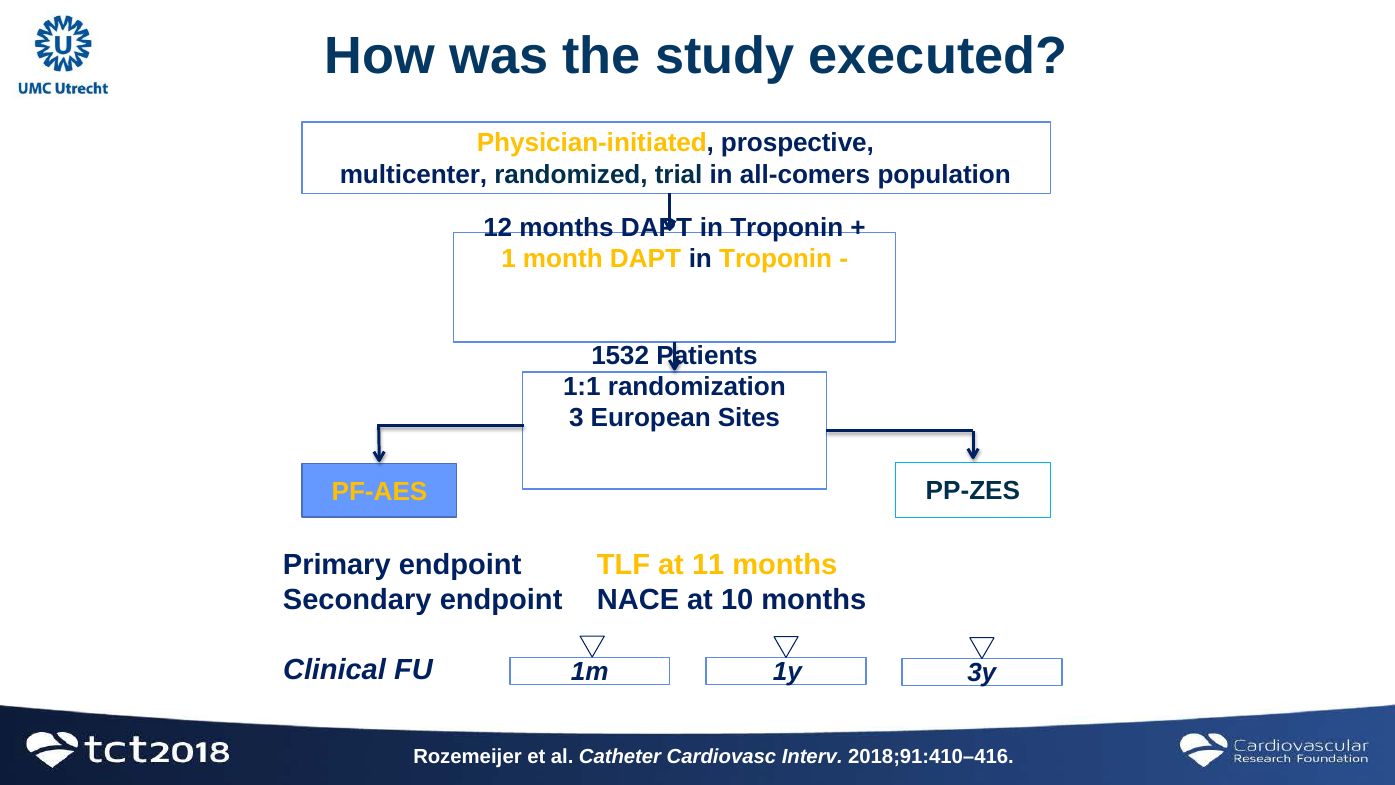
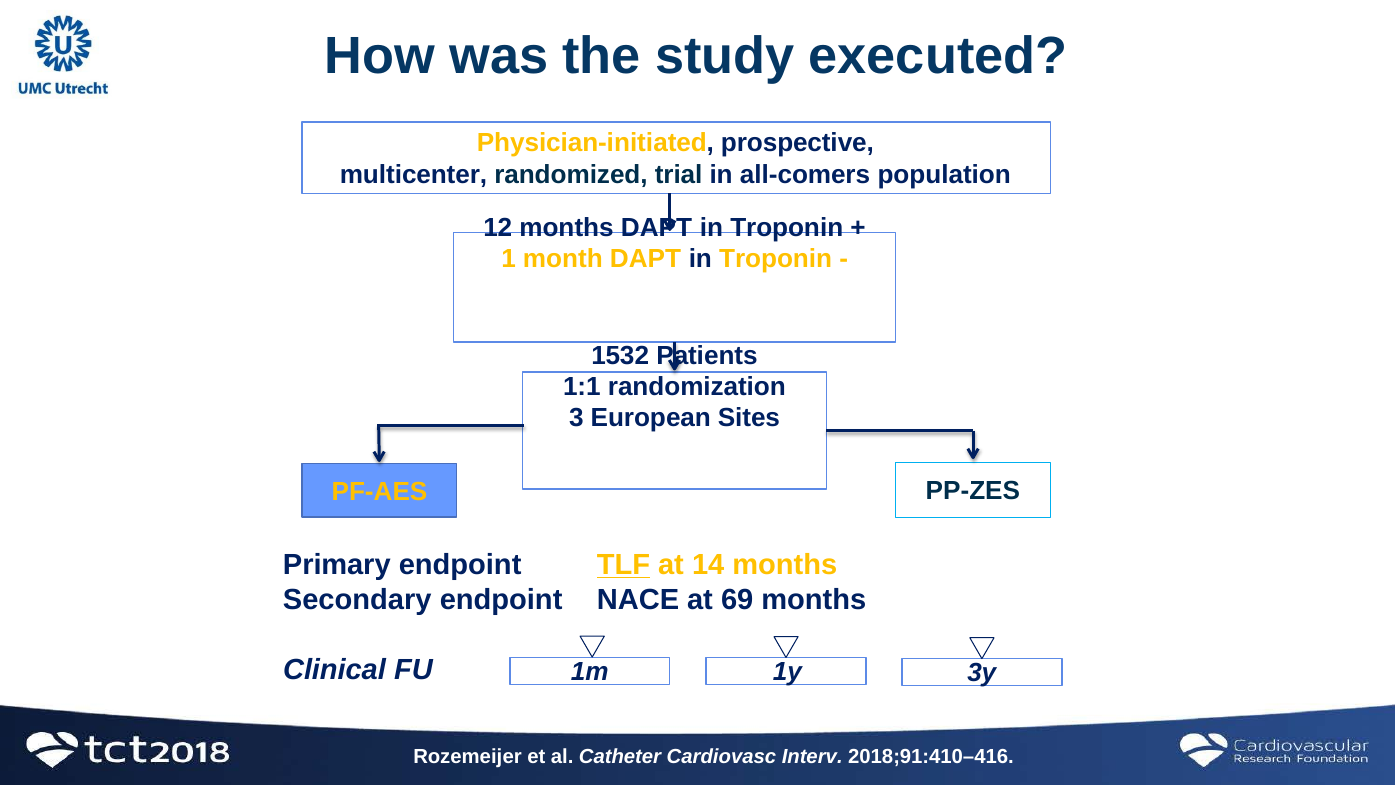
TLF underline: none -> present (623, 565)
11: 11 -> 14 (708, 565)
10: 10 -> 69 (737, 600)
